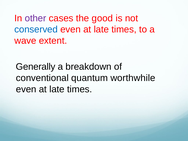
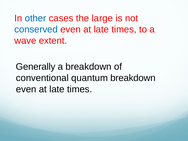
other colour: purple -> blue (36, 18)
good: good -> large (102, 18)
quantum worthwhile: worthwhile -> breakdown (133, 78)
